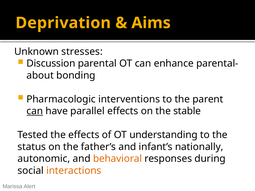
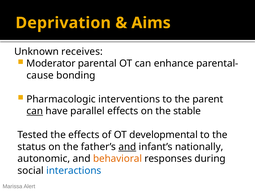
stresses: stresses -> receives (82, 52)
Discussion: Discussion -> Moderator (51, 64)
about: about -> cause (40, 76)
understanding: understanding -> developmental (164, 135)
and underline: none -> present (127, 147)
interactions colour: orange -> blue (74, 171)
